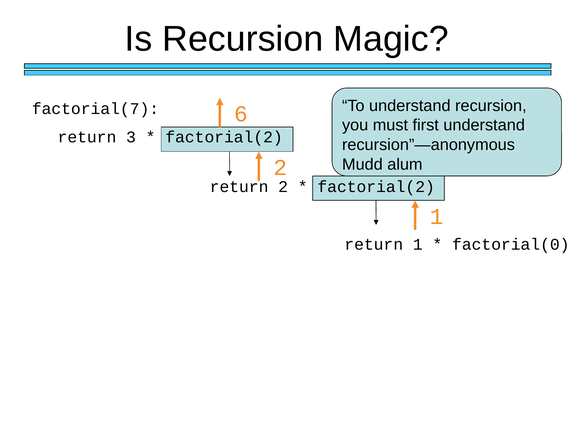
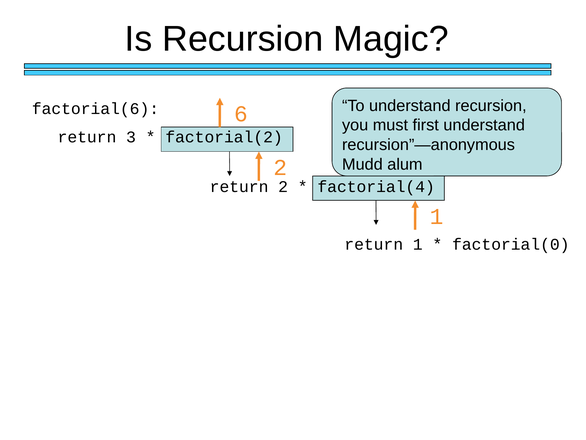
factorial(7: factorial(7 -> factorial(6 (95, 109)
factorial(2: factorial(2 -> factorial(4 (376, 187)
